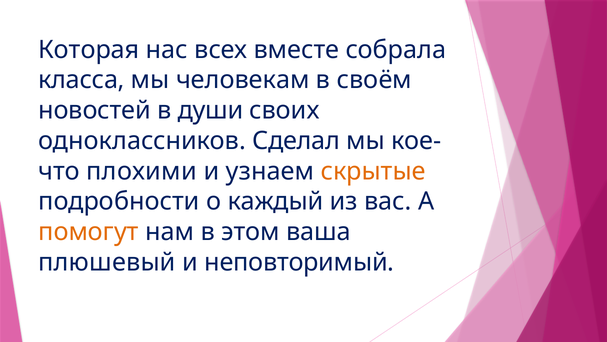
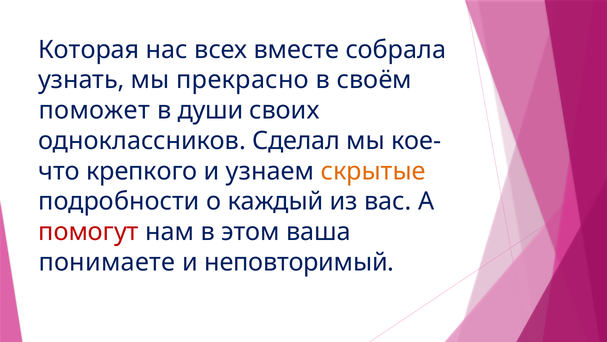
класса: класса -> узнать (81, 80)
человекам: человекам -> прекрасно (243, 80)
новостей: новостей -> поможет (94, 110)
плохими: плохими -> крепкого (142, 171)
помогут colour: orange -> red (88, 232)
плюшевый: плюшевый -> понимаете (107, 262)
